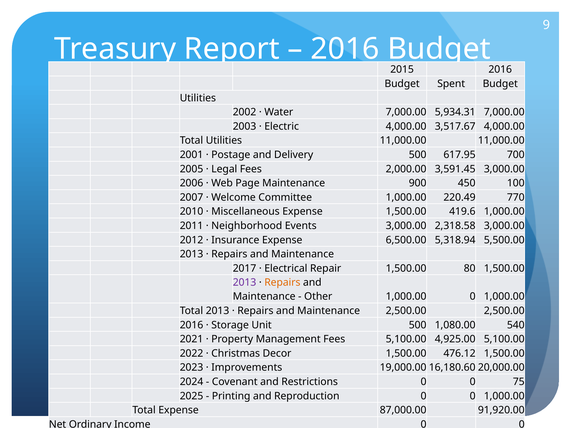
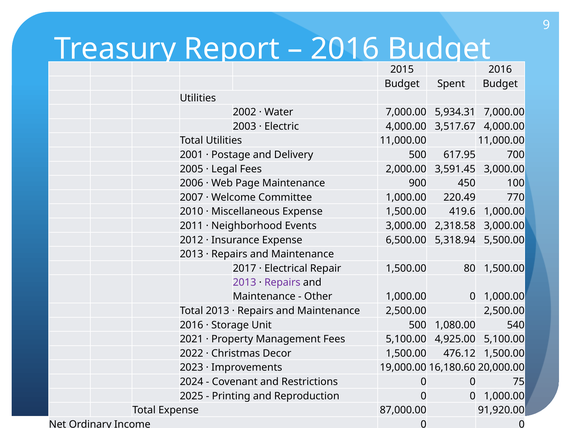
Repairs colour: orange -> purple (282, 283)
